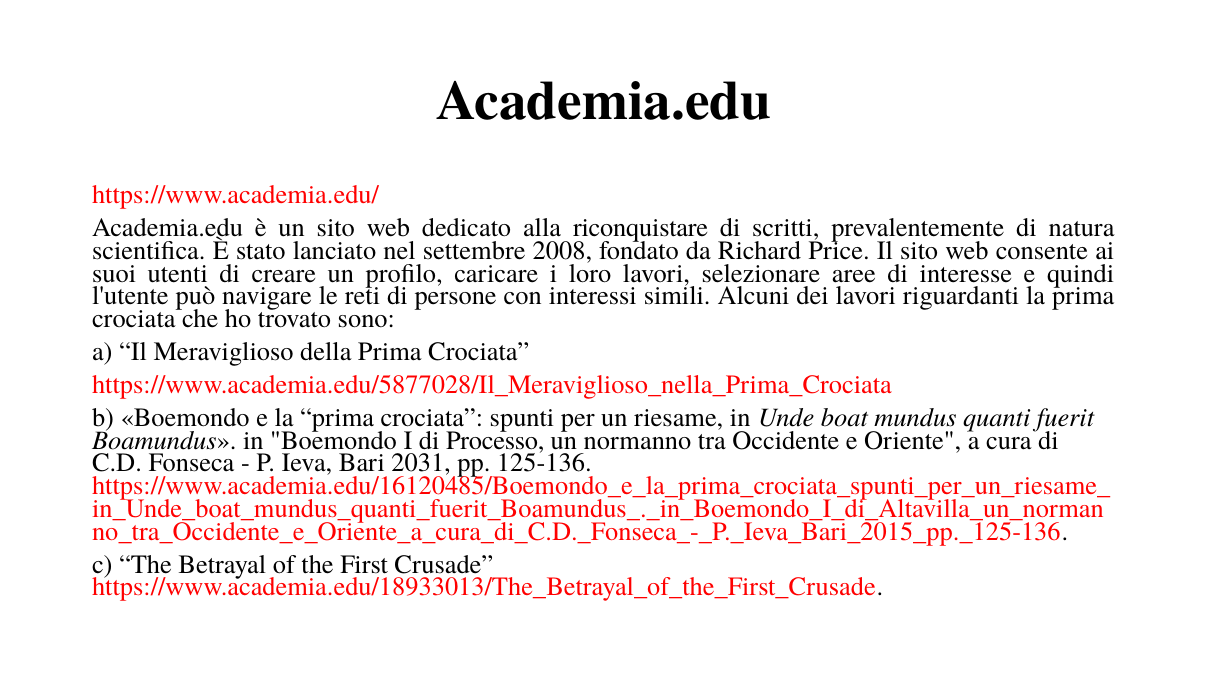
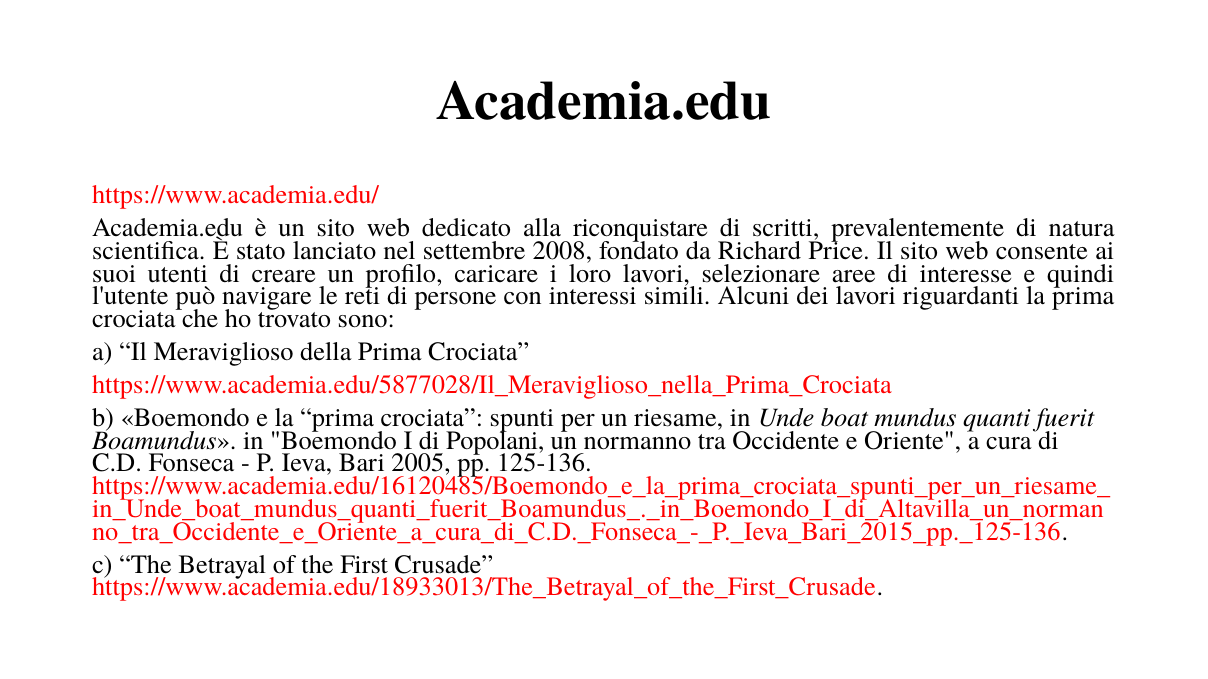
Processo: Processo -> Popolani (495, 441)
2031: 2031 -> 2005 (421, 463)
